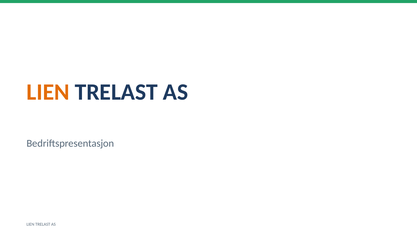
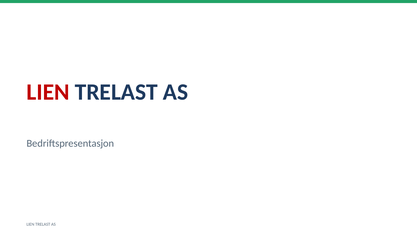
LIEN colour: orange -> red (48, 92)
